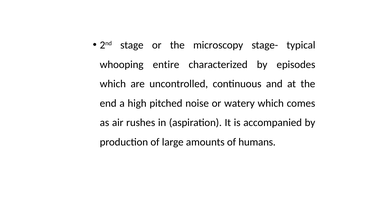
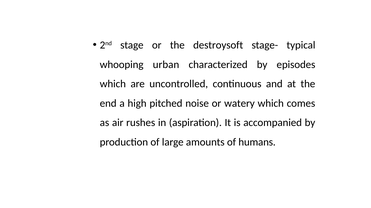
microscopy: microscopy -> destroysoft (218, 45)
entire: entire -> urban (166, 65)
